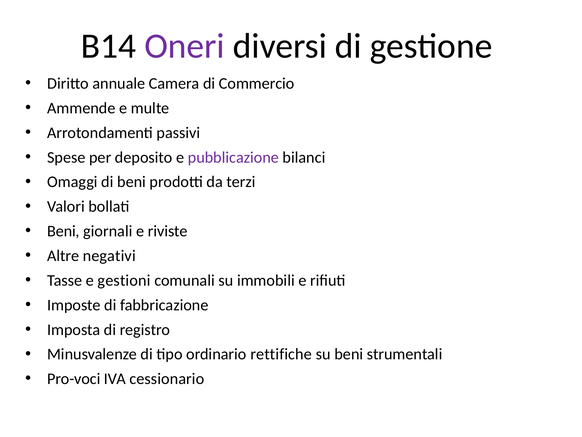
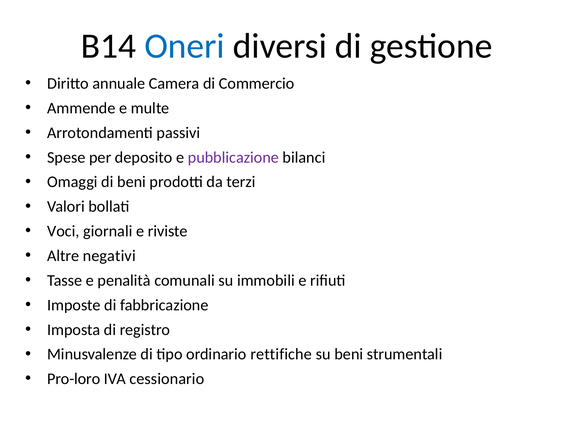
Oneri colour: purple -> blue (185, 46)
Beni: Beni -> Voci (63, 231)
gestioni: gestioni -> penalità (124, 280)
Pro-voci: Pro-voci -> Pro-loro (74, 378)
